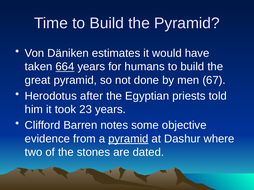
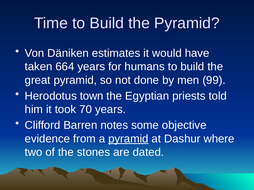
664 underline: present -> none (65, 67)
67: 67 -> 99 (214, 80)
after: after -> town (92, 96)
23: 23 -> 70 (86, 110)
